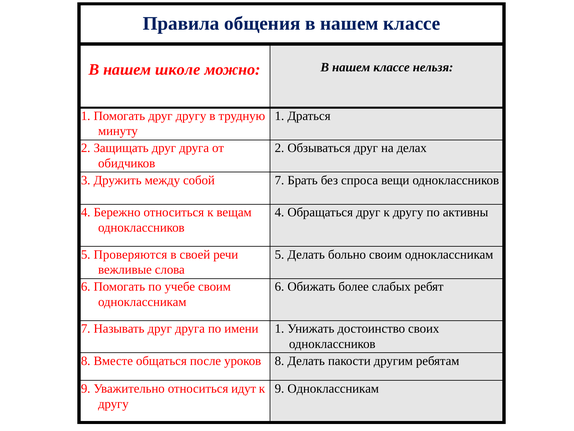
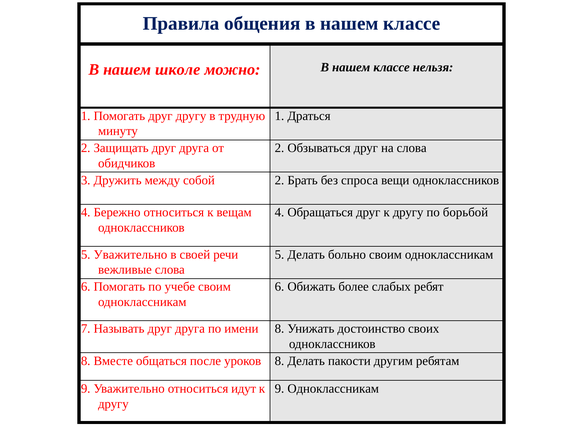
на делах: делах -> слова (412, 148)
собой 7: 7 -> 2 (279, 180)
активны: активны -> борьбой (465, 212)
5 Проверяются: Проверяются -> Уважительно (130, 254)
имени 1: 1 -> 8 (279, 328)
